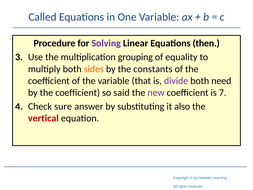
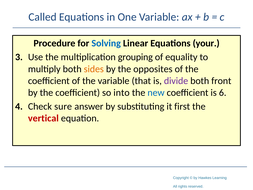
Solving colour: purple -> blue (106, 43)
then: then -> your (206, 43)
constants: constants -> opposites (153, 69)
need: need -> front (221, 81)
said: said -> into (122, 92)
new colour: purple -> blue (156, 92)
7: 7 -> 6 (223, 92)
also: also -> first (182, 106)
